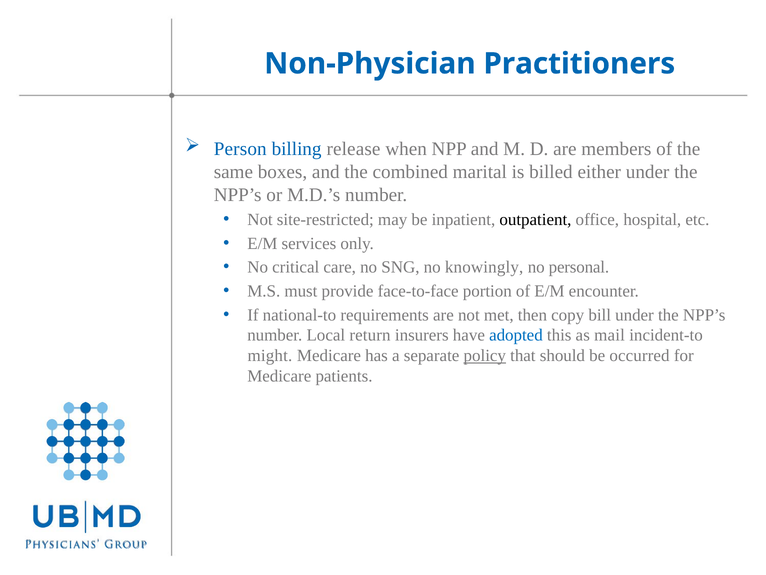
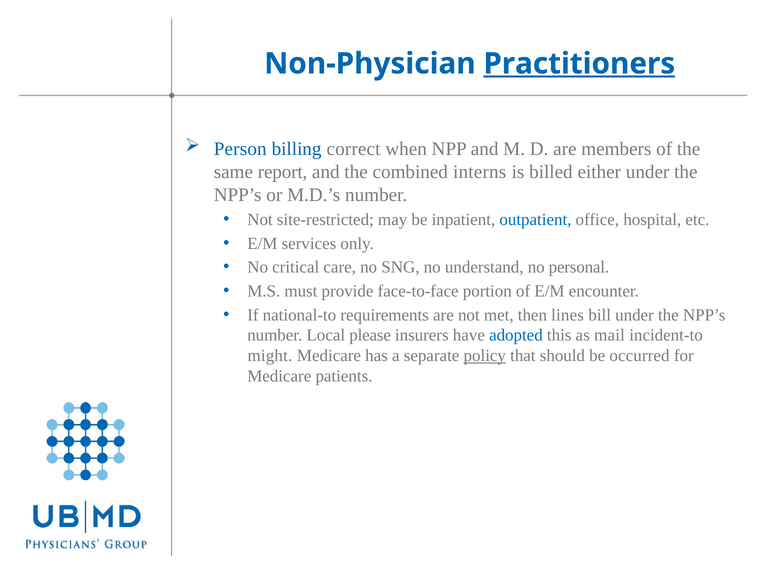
Practitioners underline: none -> present (579, 64)
release: release -> correct (353, 149)
boxes: boxes -> report (283, 172)
marital: marital -> interns (480, 172)
outpatient colour: black -> blue (535, 220)
knowingly: knowingly -> understand (484, 267)
copy: copy -> lines (568, 315)
return: return -> please (370, 335)
